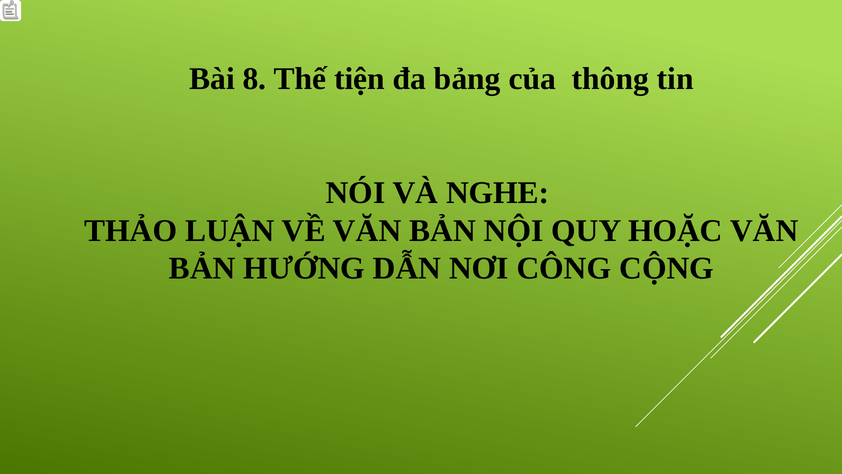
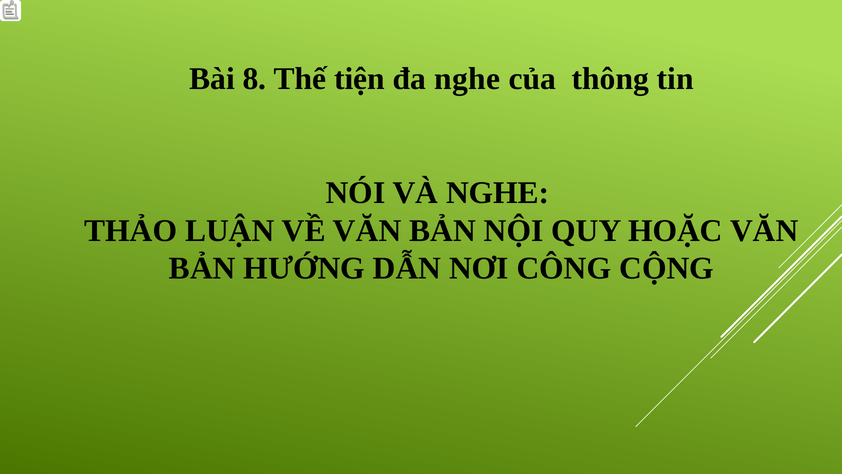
đa bảng: bảng -> nghe (467, 79)
